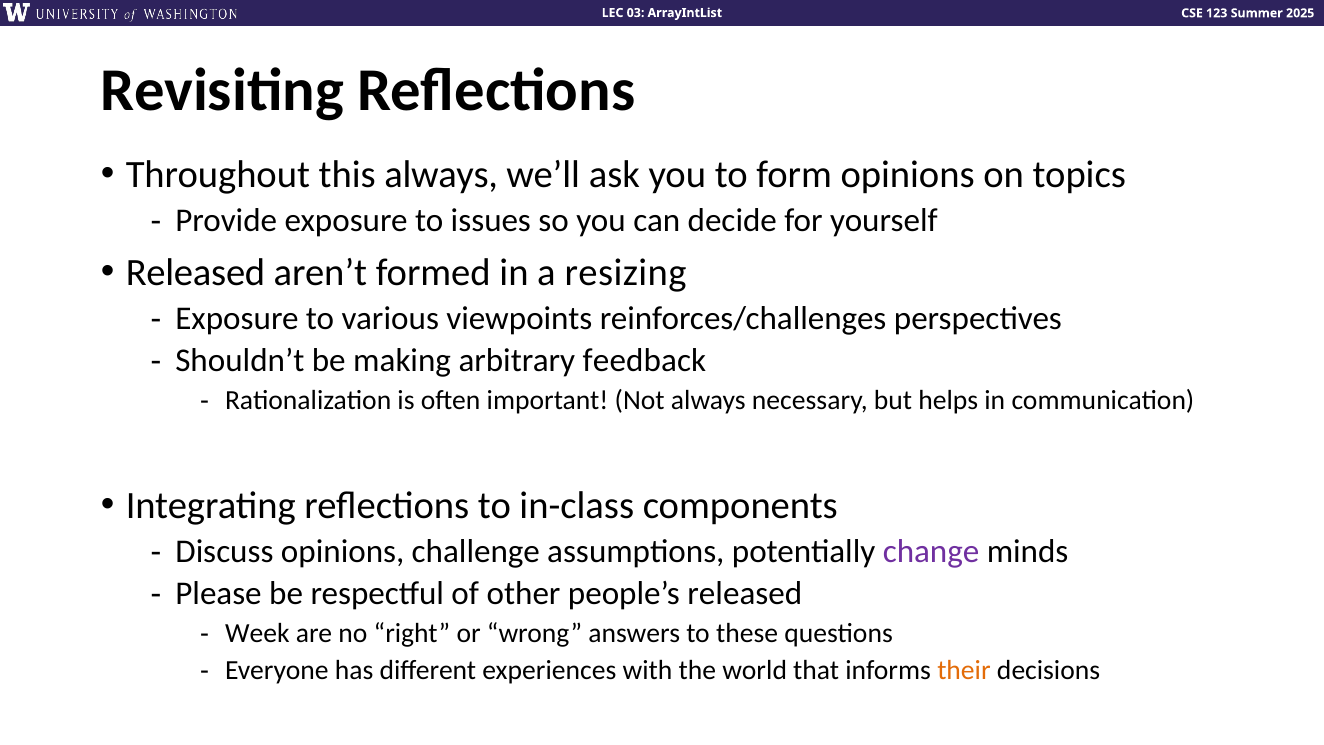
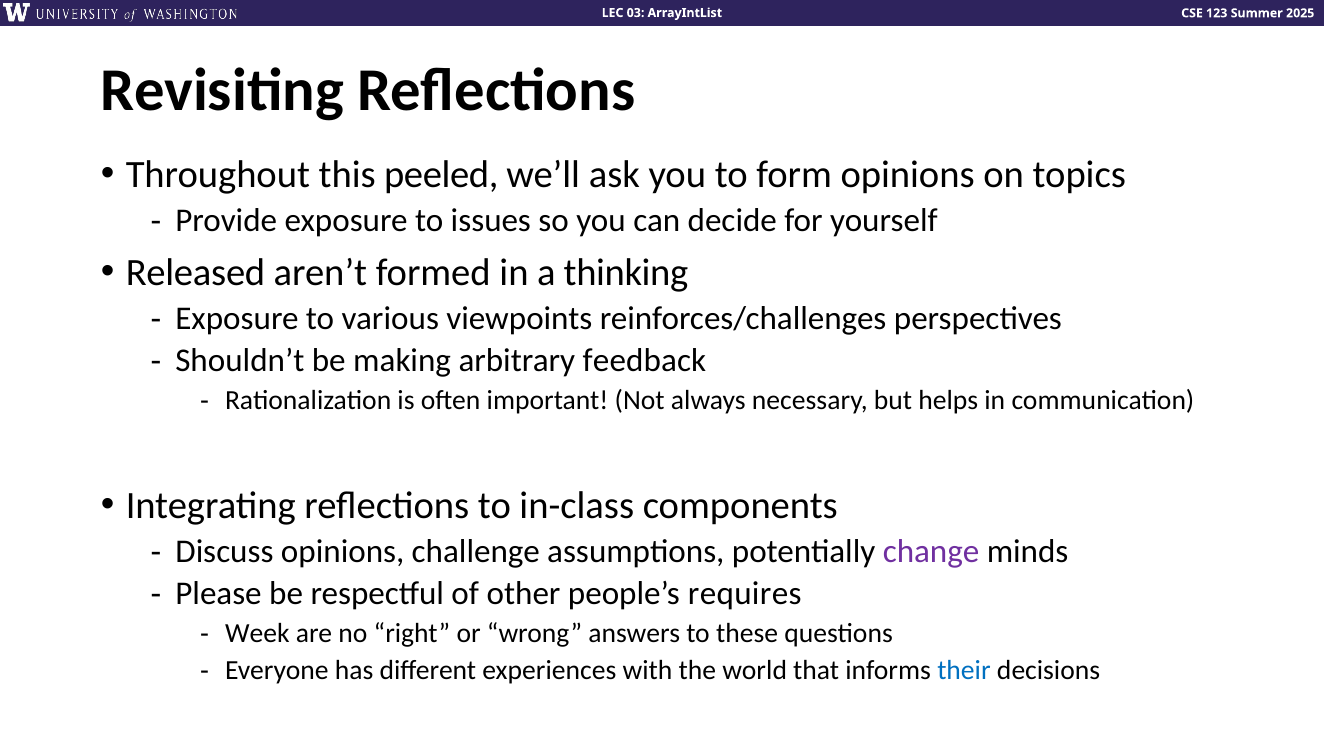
this always: always -> peeled (441, 174)
resizing: resizing -> thinking (626, 273)
people’s released: released -> requires (745, 594)
their colour: orange -> blue (964, 670)
